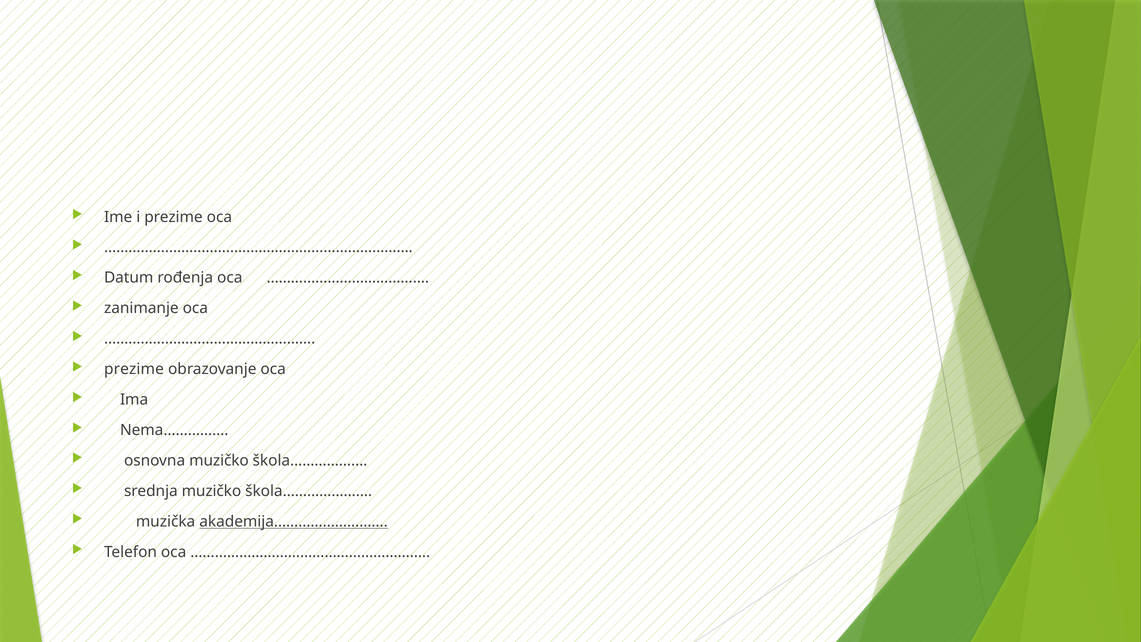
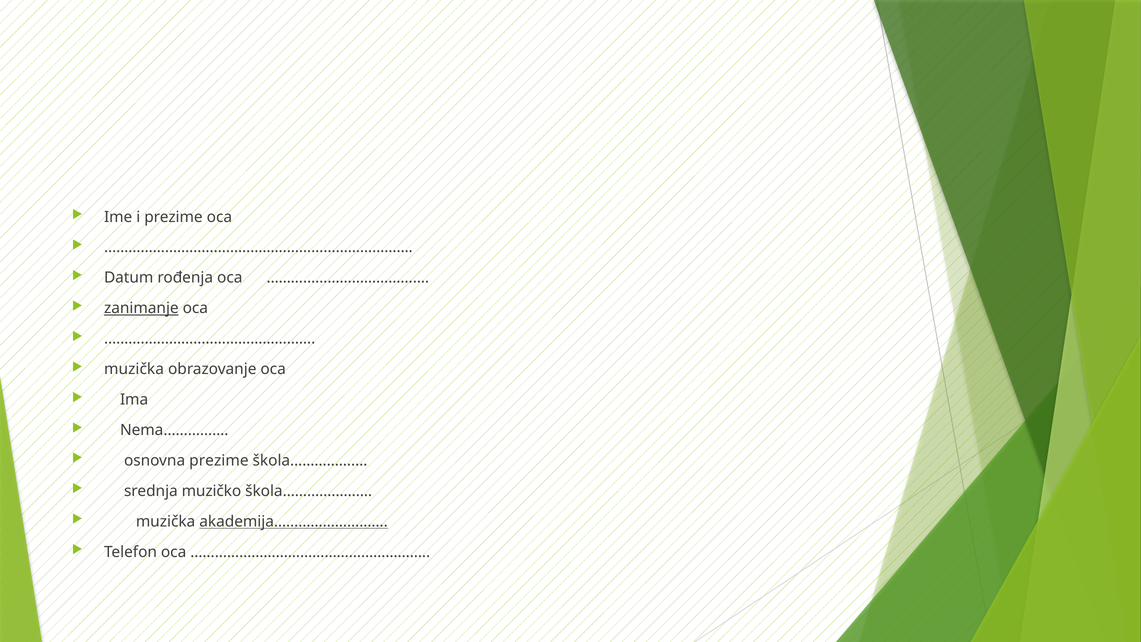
zanimanje underline: none -> present (141, 308)
prezime: prezime -> muzička (134, 369)
osnovna muzičko: muzičko -> prezime (219, 461)
